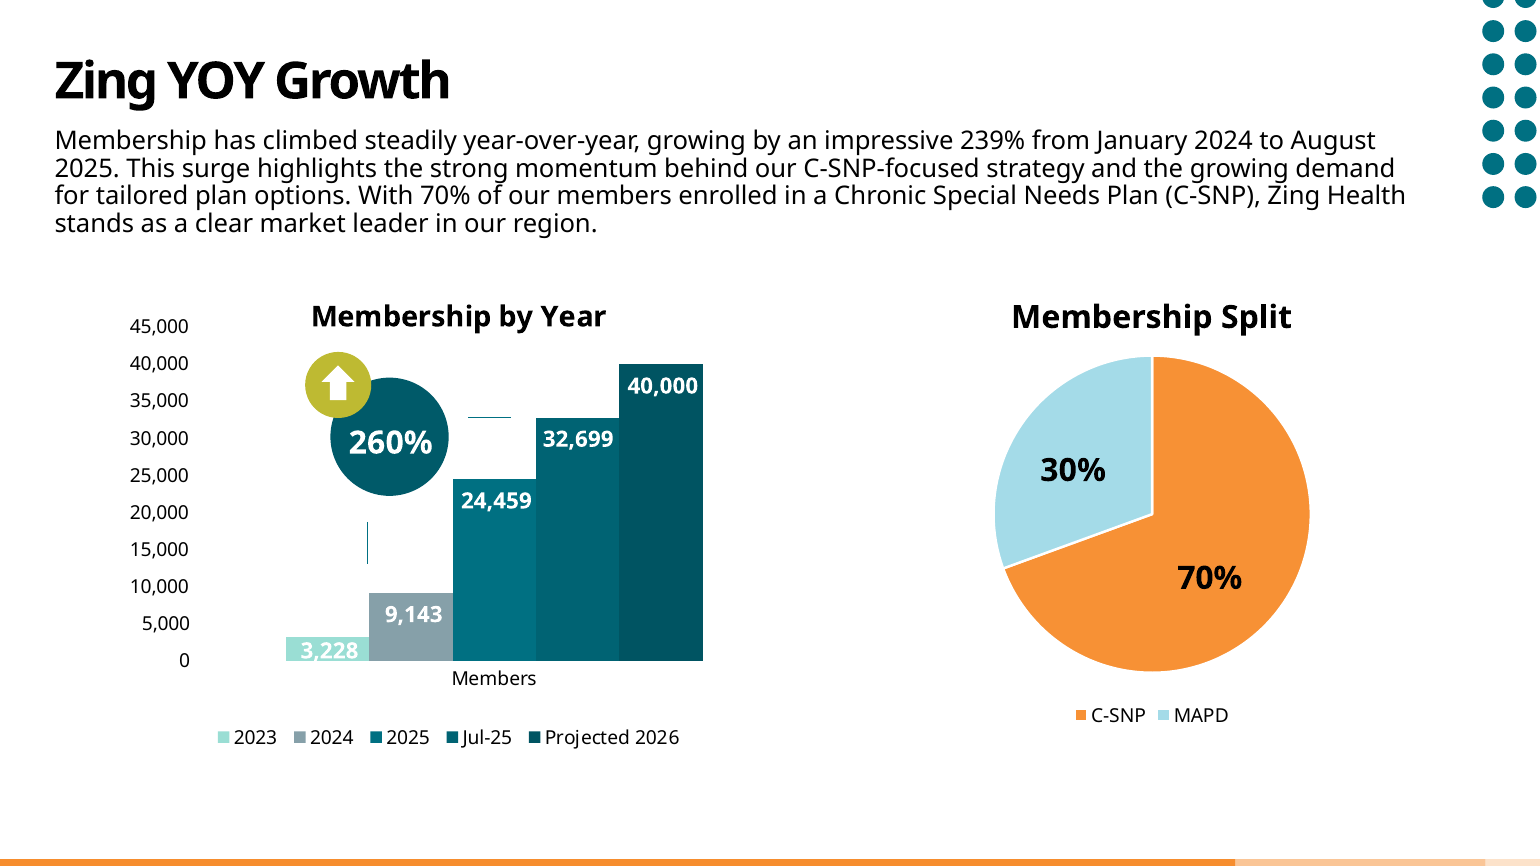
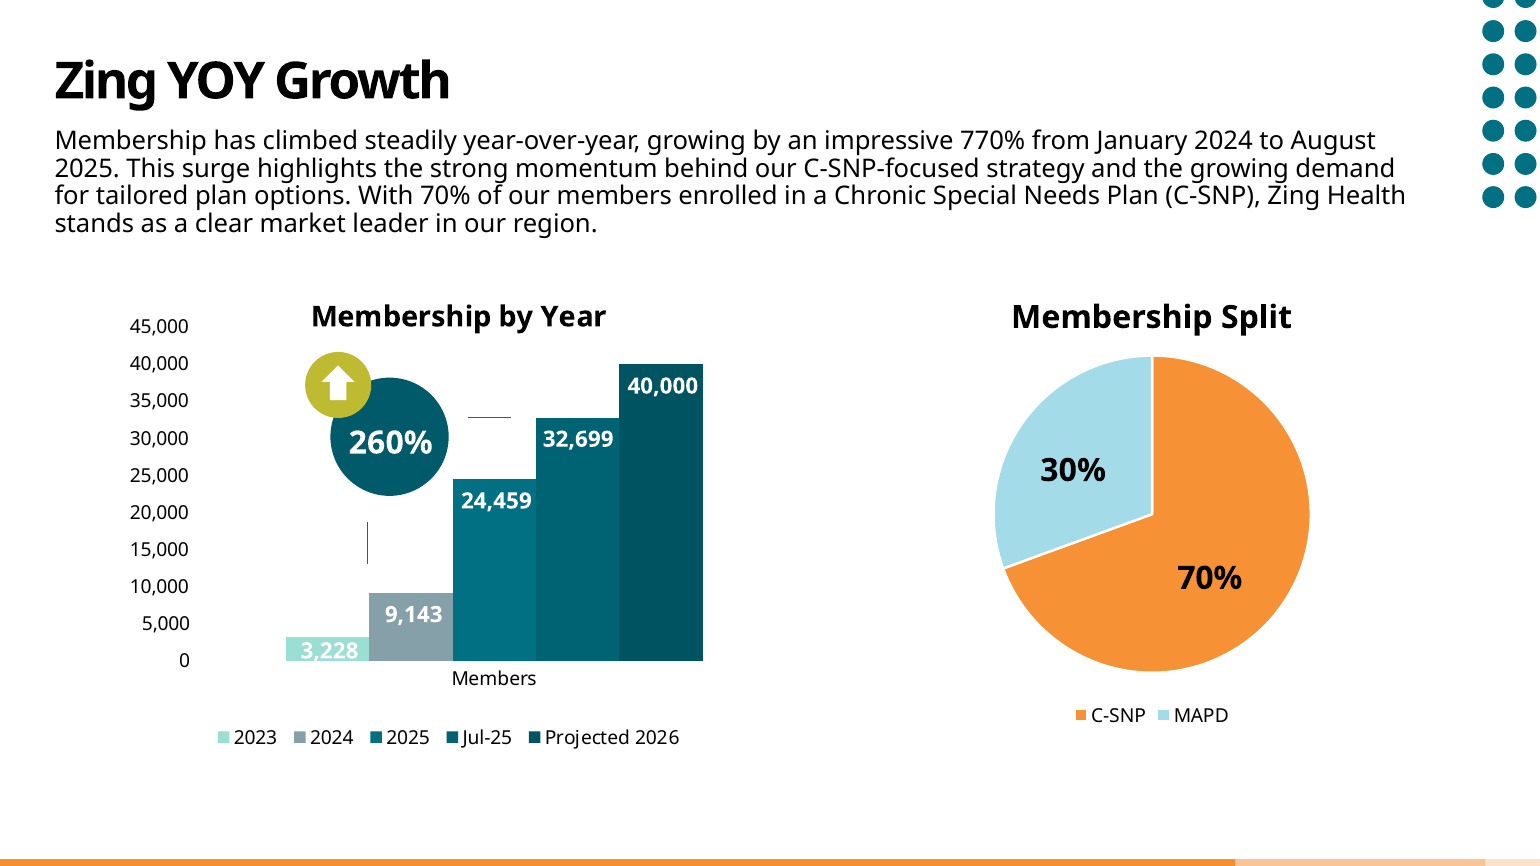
239%: 239% -> 770% (993, 141)
